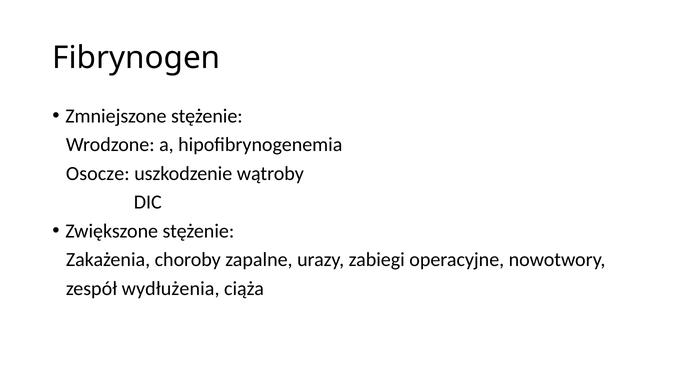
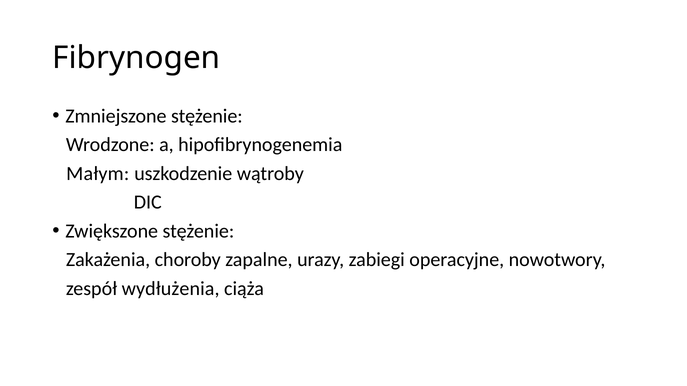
Osocze: Osocze -> Małym (98, 174)
